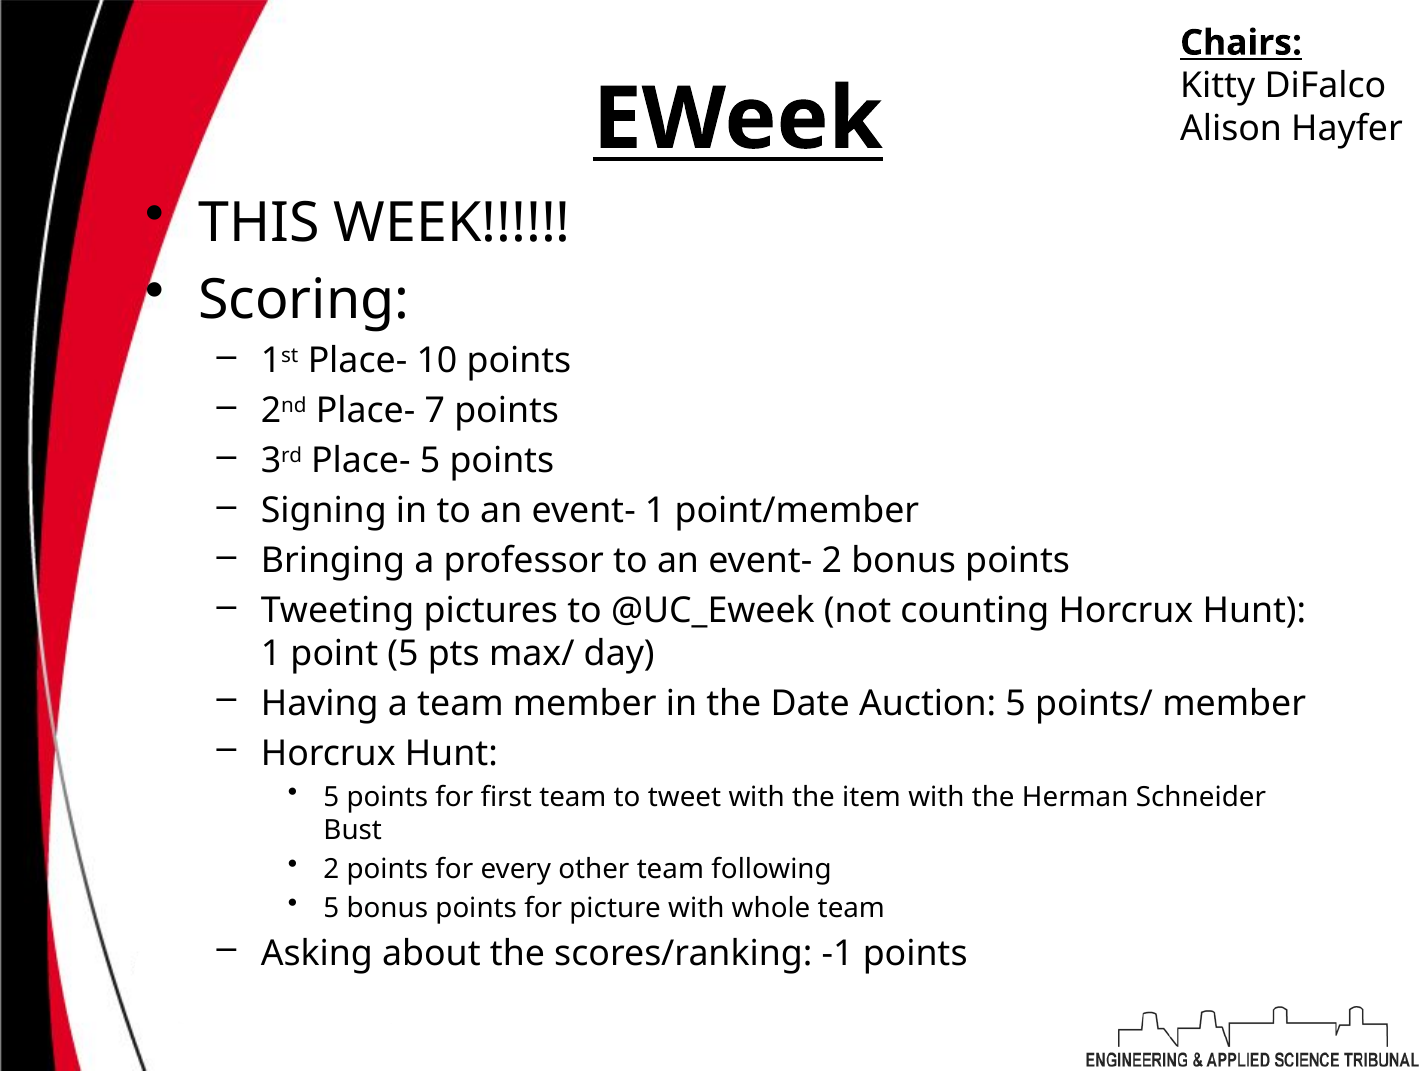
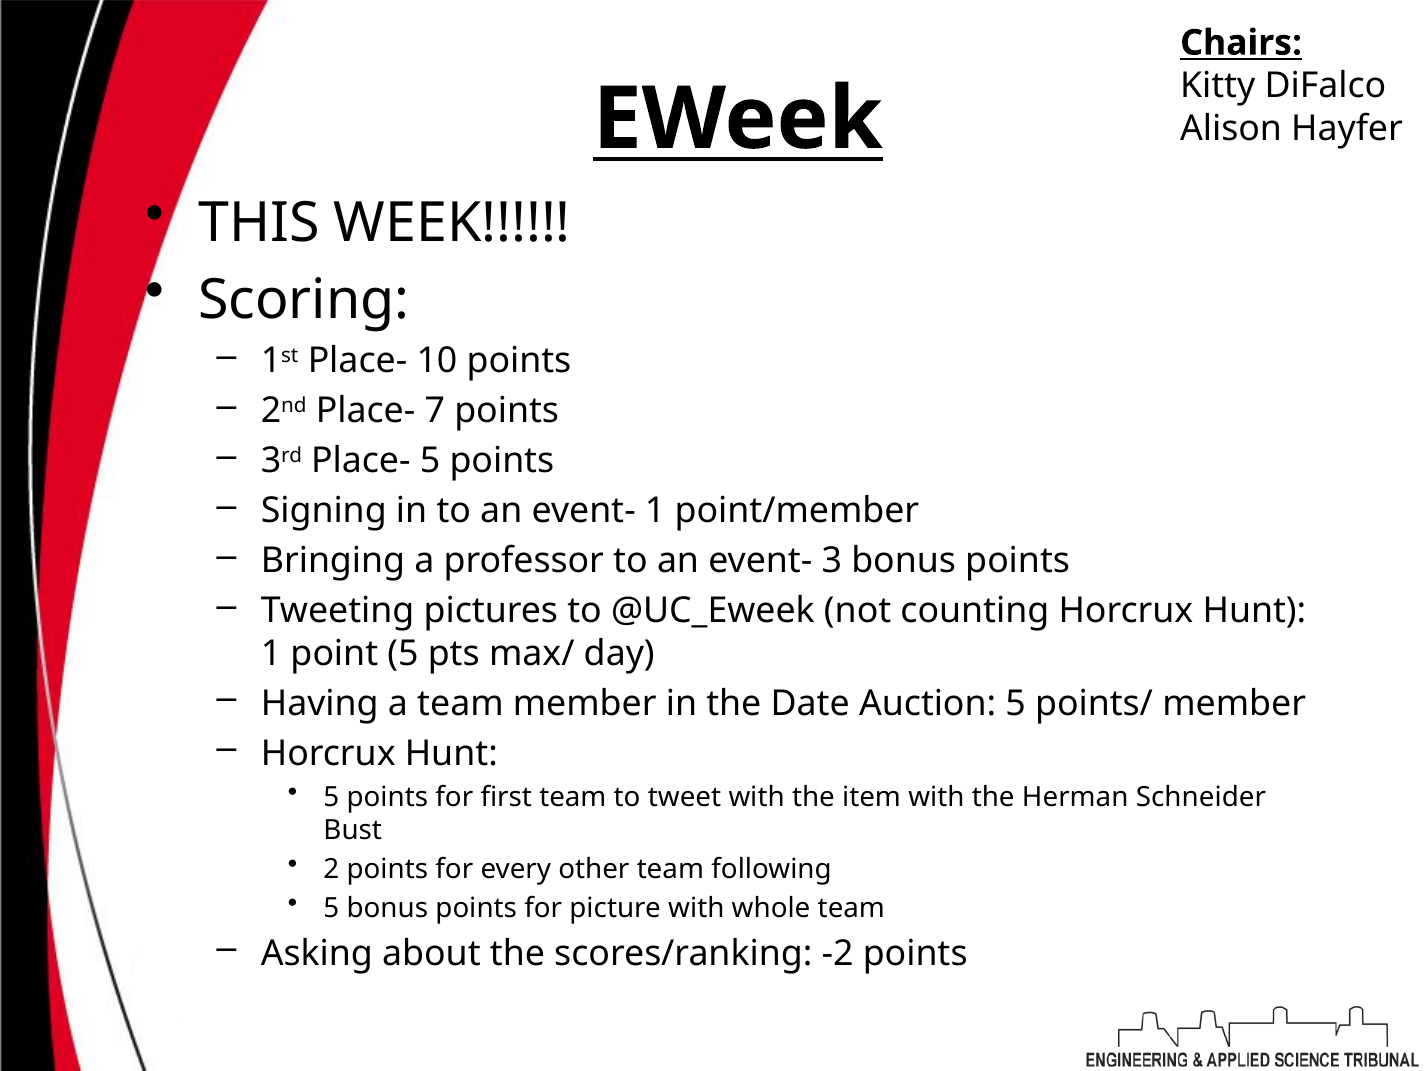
event- 2: 2 -> 3 (832, 561)
-1: -1 -> -2 (838, 954)
